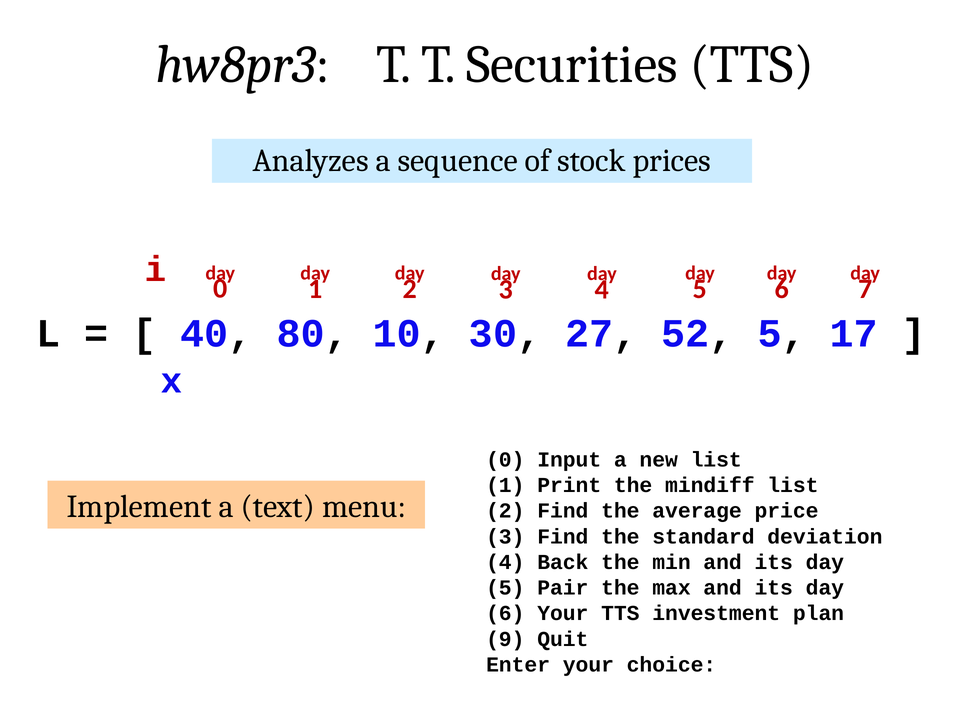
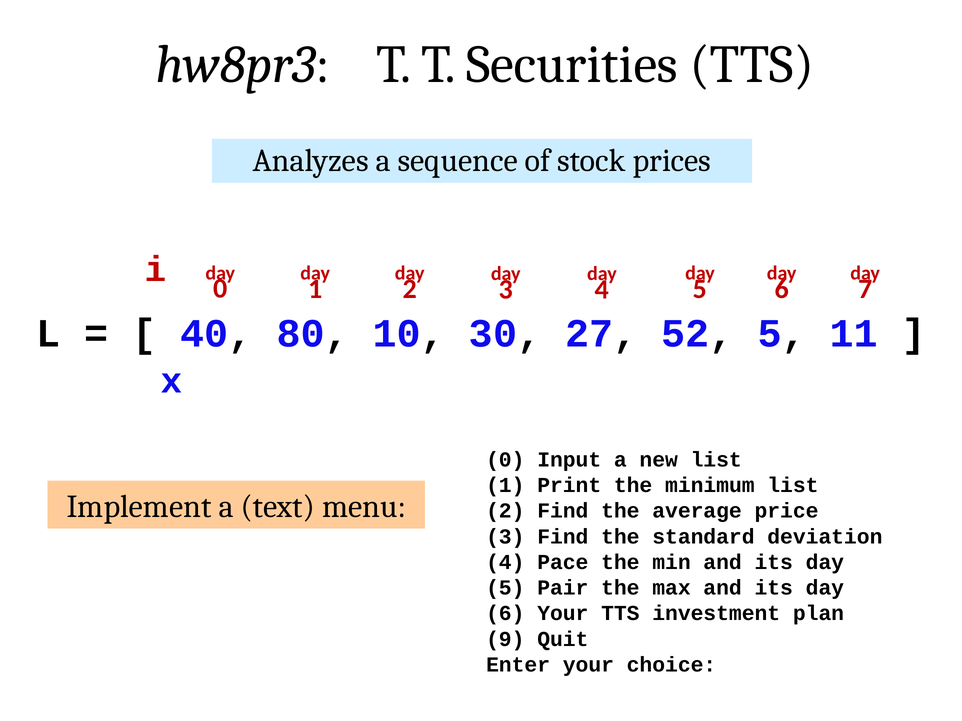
17: 17 -> 11 (854, 334)
mindiff: mindiff -> minimum (710, 486)
Back: Back -> Pace (563, 563)
